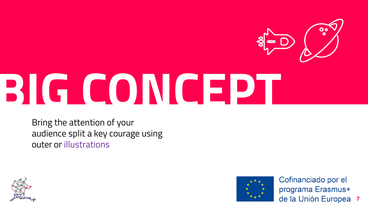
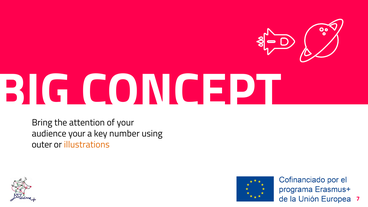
audience split: split -> your (77, 134)
courage: courage -> number (124, 134)
illustrations colour: purple -> orange (87, 145)
